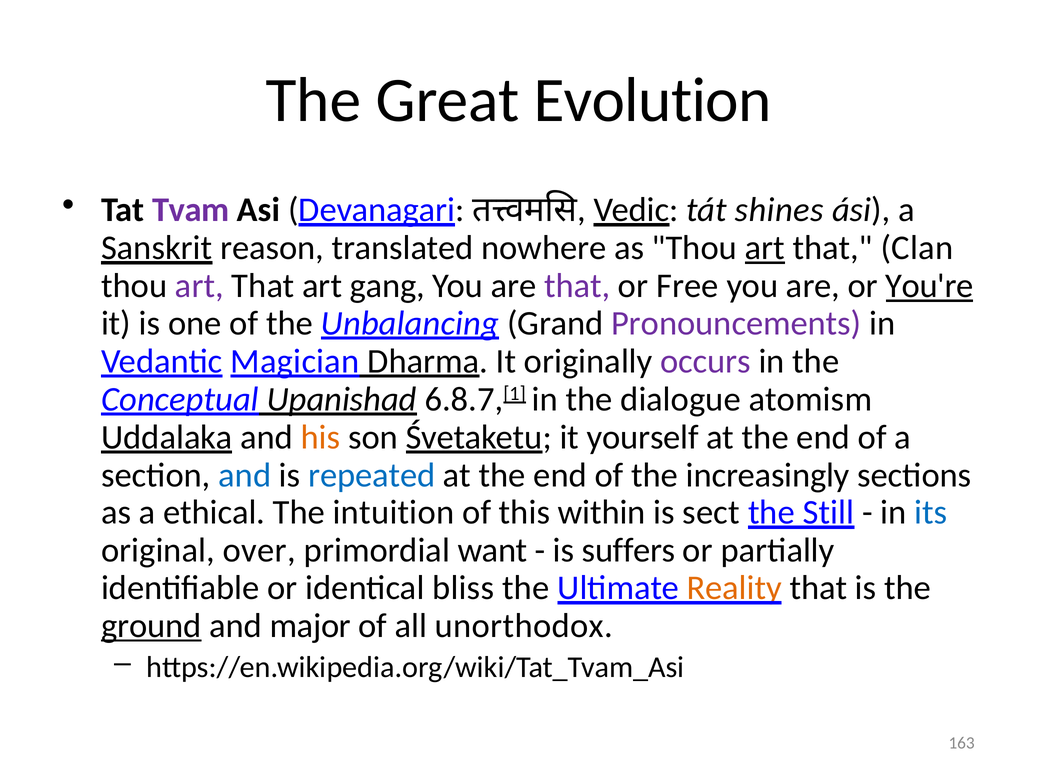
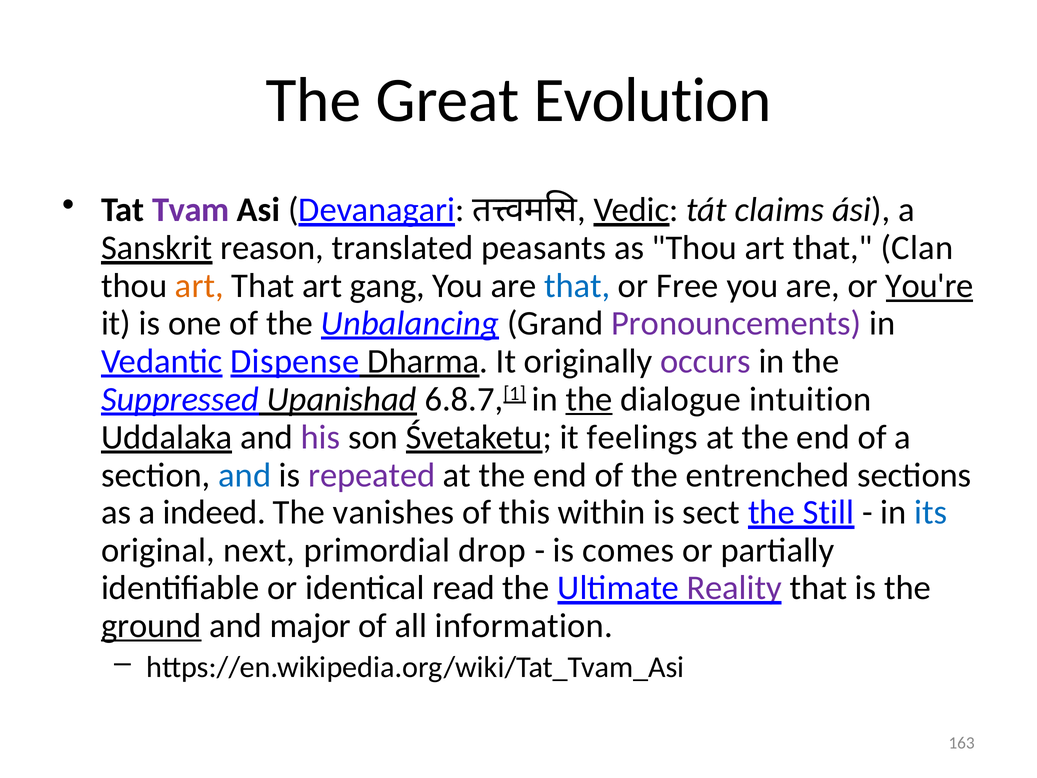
shines: shines -> claims (779, 210)
nowhere: nowhere -> peasants (544, 248)
art underline: present -> none (765, 248)
art colour: purple -> orange (199, 286)
that colour: purple -> blue (577, 286)
Magician: Magician -> Dispense (295, 361)
Conceptual: Conceptual -> Suppressed (180, 399)
the underline: none -> present (589, 399)
atomism: atomism -> intuition (810, 399)
his colour: orange -> purple (320, 437)
yourself: yourself -> feelings (642, 437)
repeated colour: blue -> purple (372, 475)
increasingly: increasingly -> entrenched (768, 475)
ethical: ethical -> indeed (214, 512)
intuition: intuition -> vanishes (394, 512)
over: over -> next (259, 550)
want: want -> drop (492, 550)
suffers: suffers -> comes (628, 550)
bliss: bliss -> read (464, 588)
Reality colour: orange -> purple (734, 588)
unorthodox: unorthodox -> information (524, 626)
